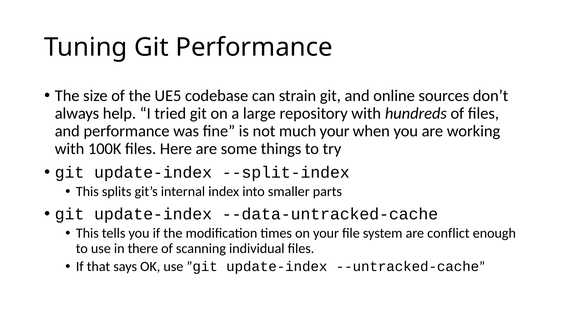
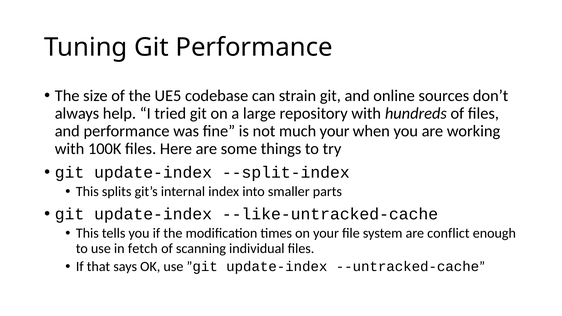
--data-untracked-cache: --data-untracked-cache -> --like-untracked-cache (330, 214)
there: there -> fetch (143, 249)
